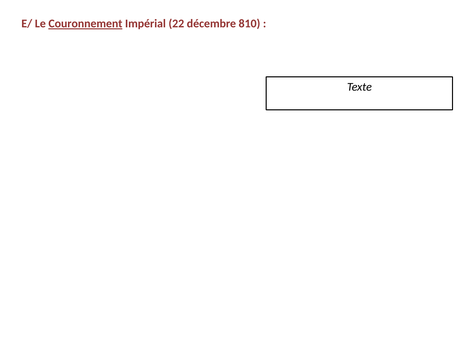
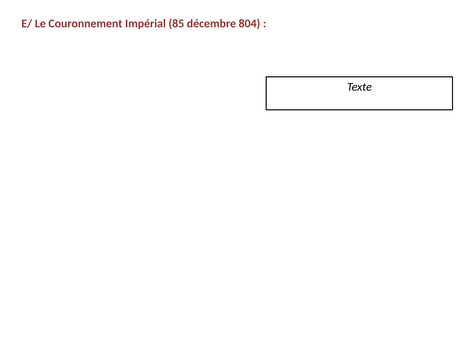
Couronnement underline: present -> none (85, 24)
22: 22 -> 85 (176, 24)
810: 810 -> 804 (249, 24)
